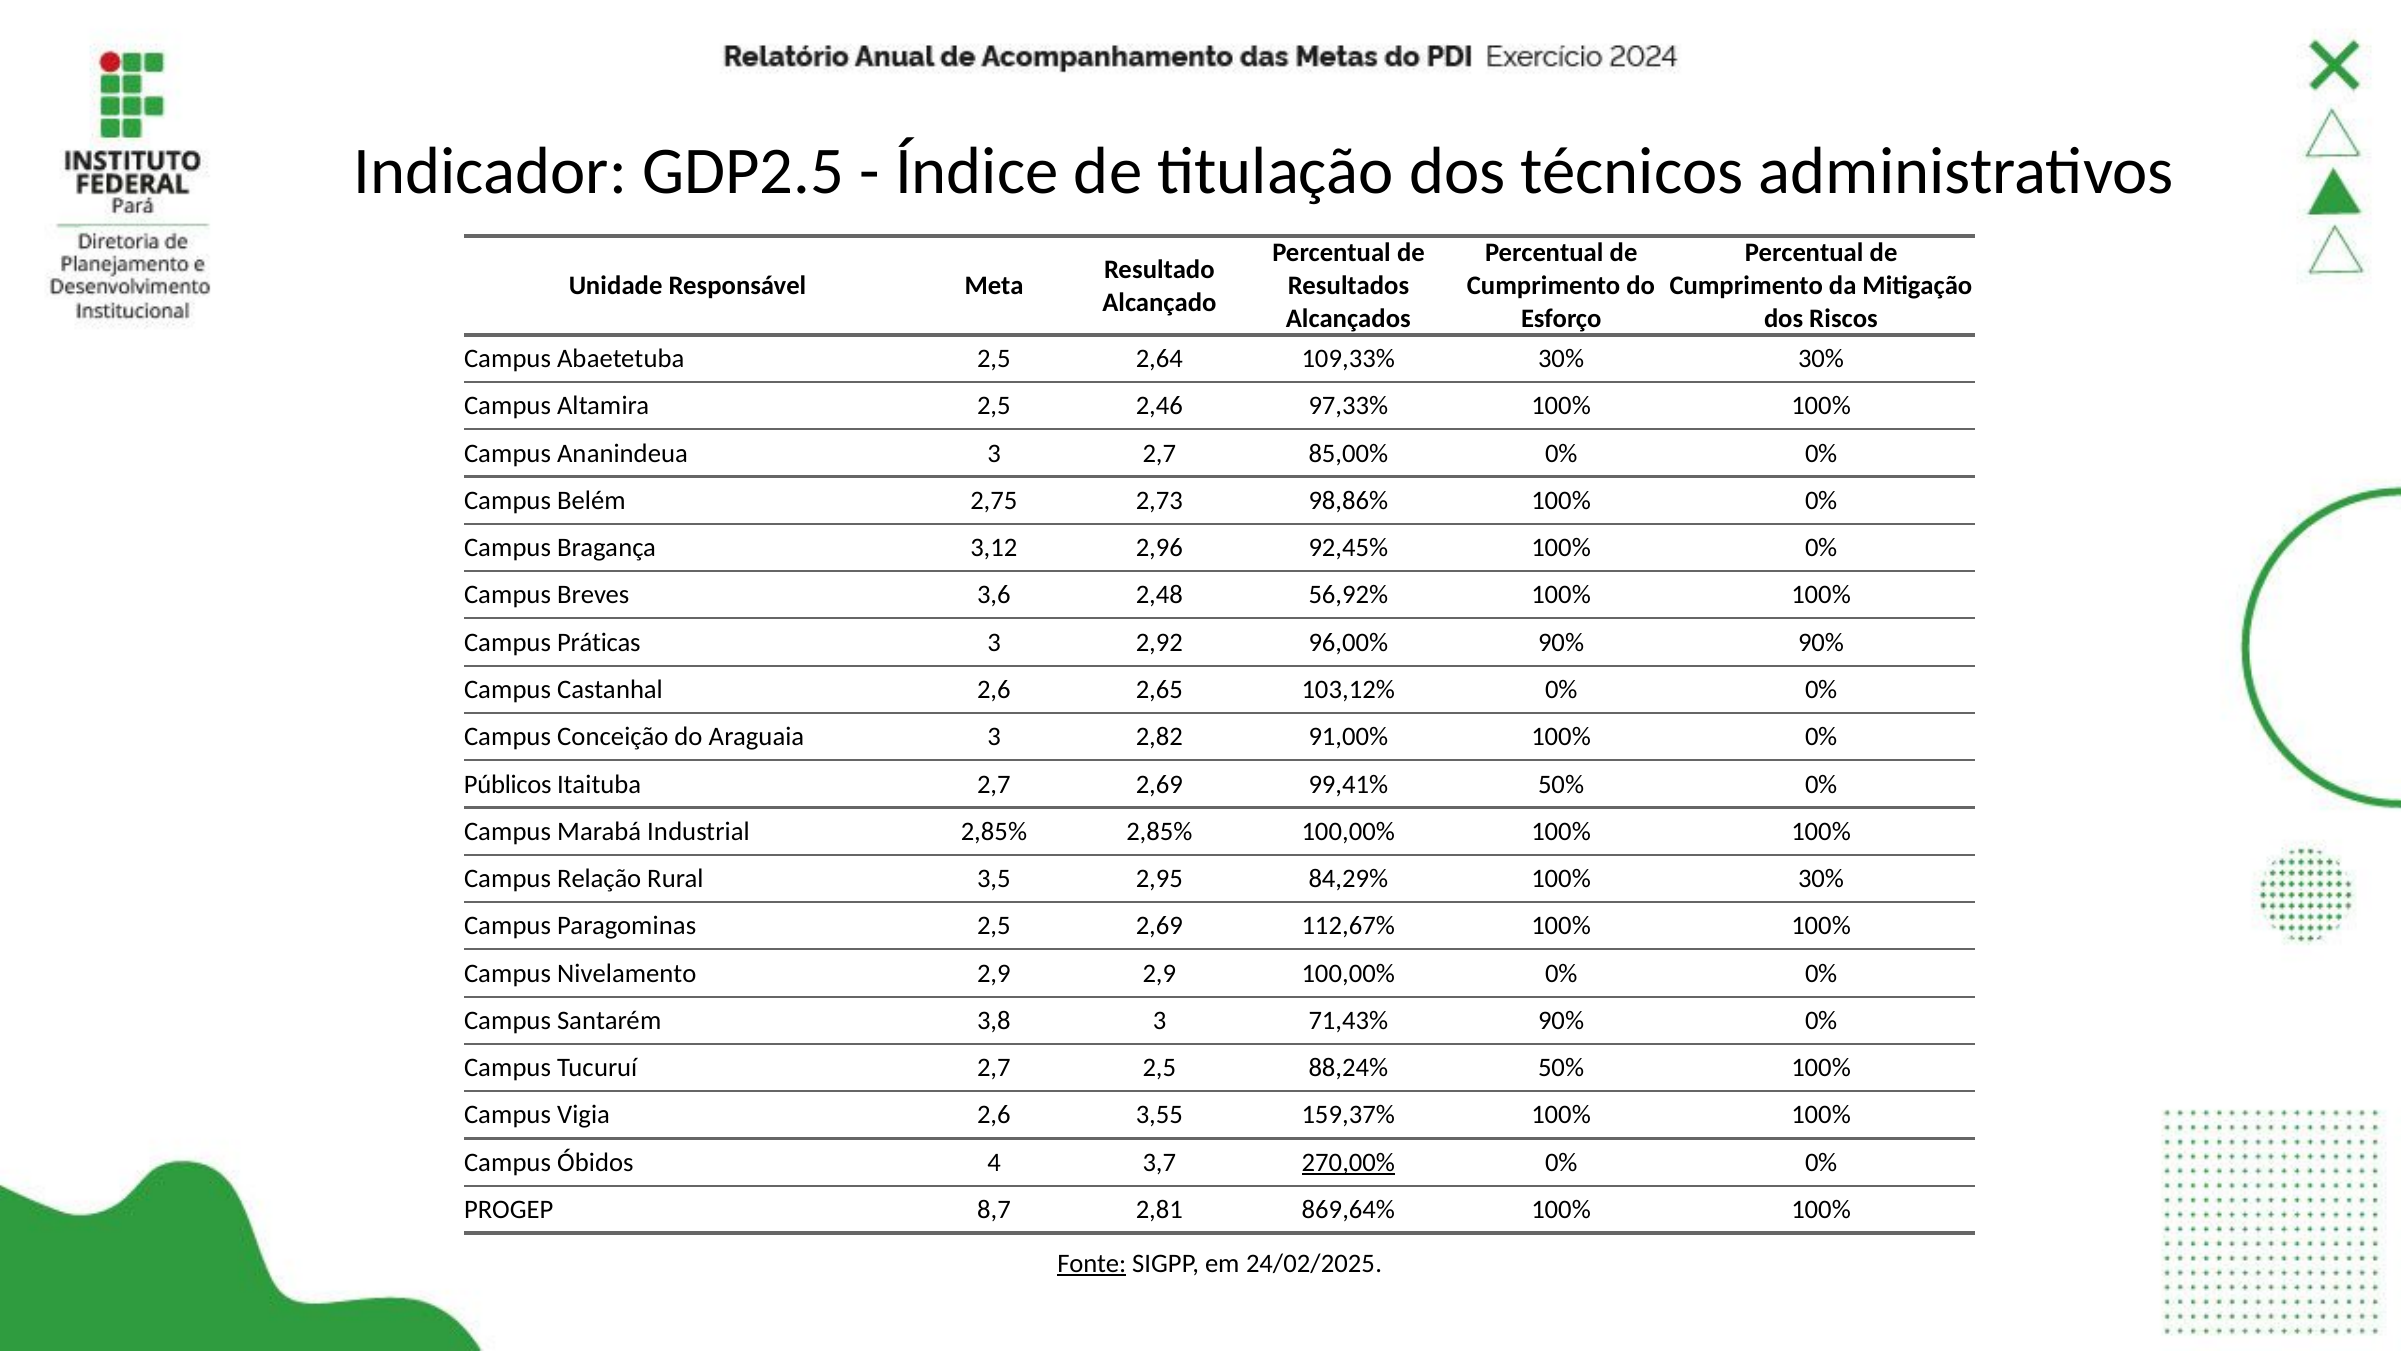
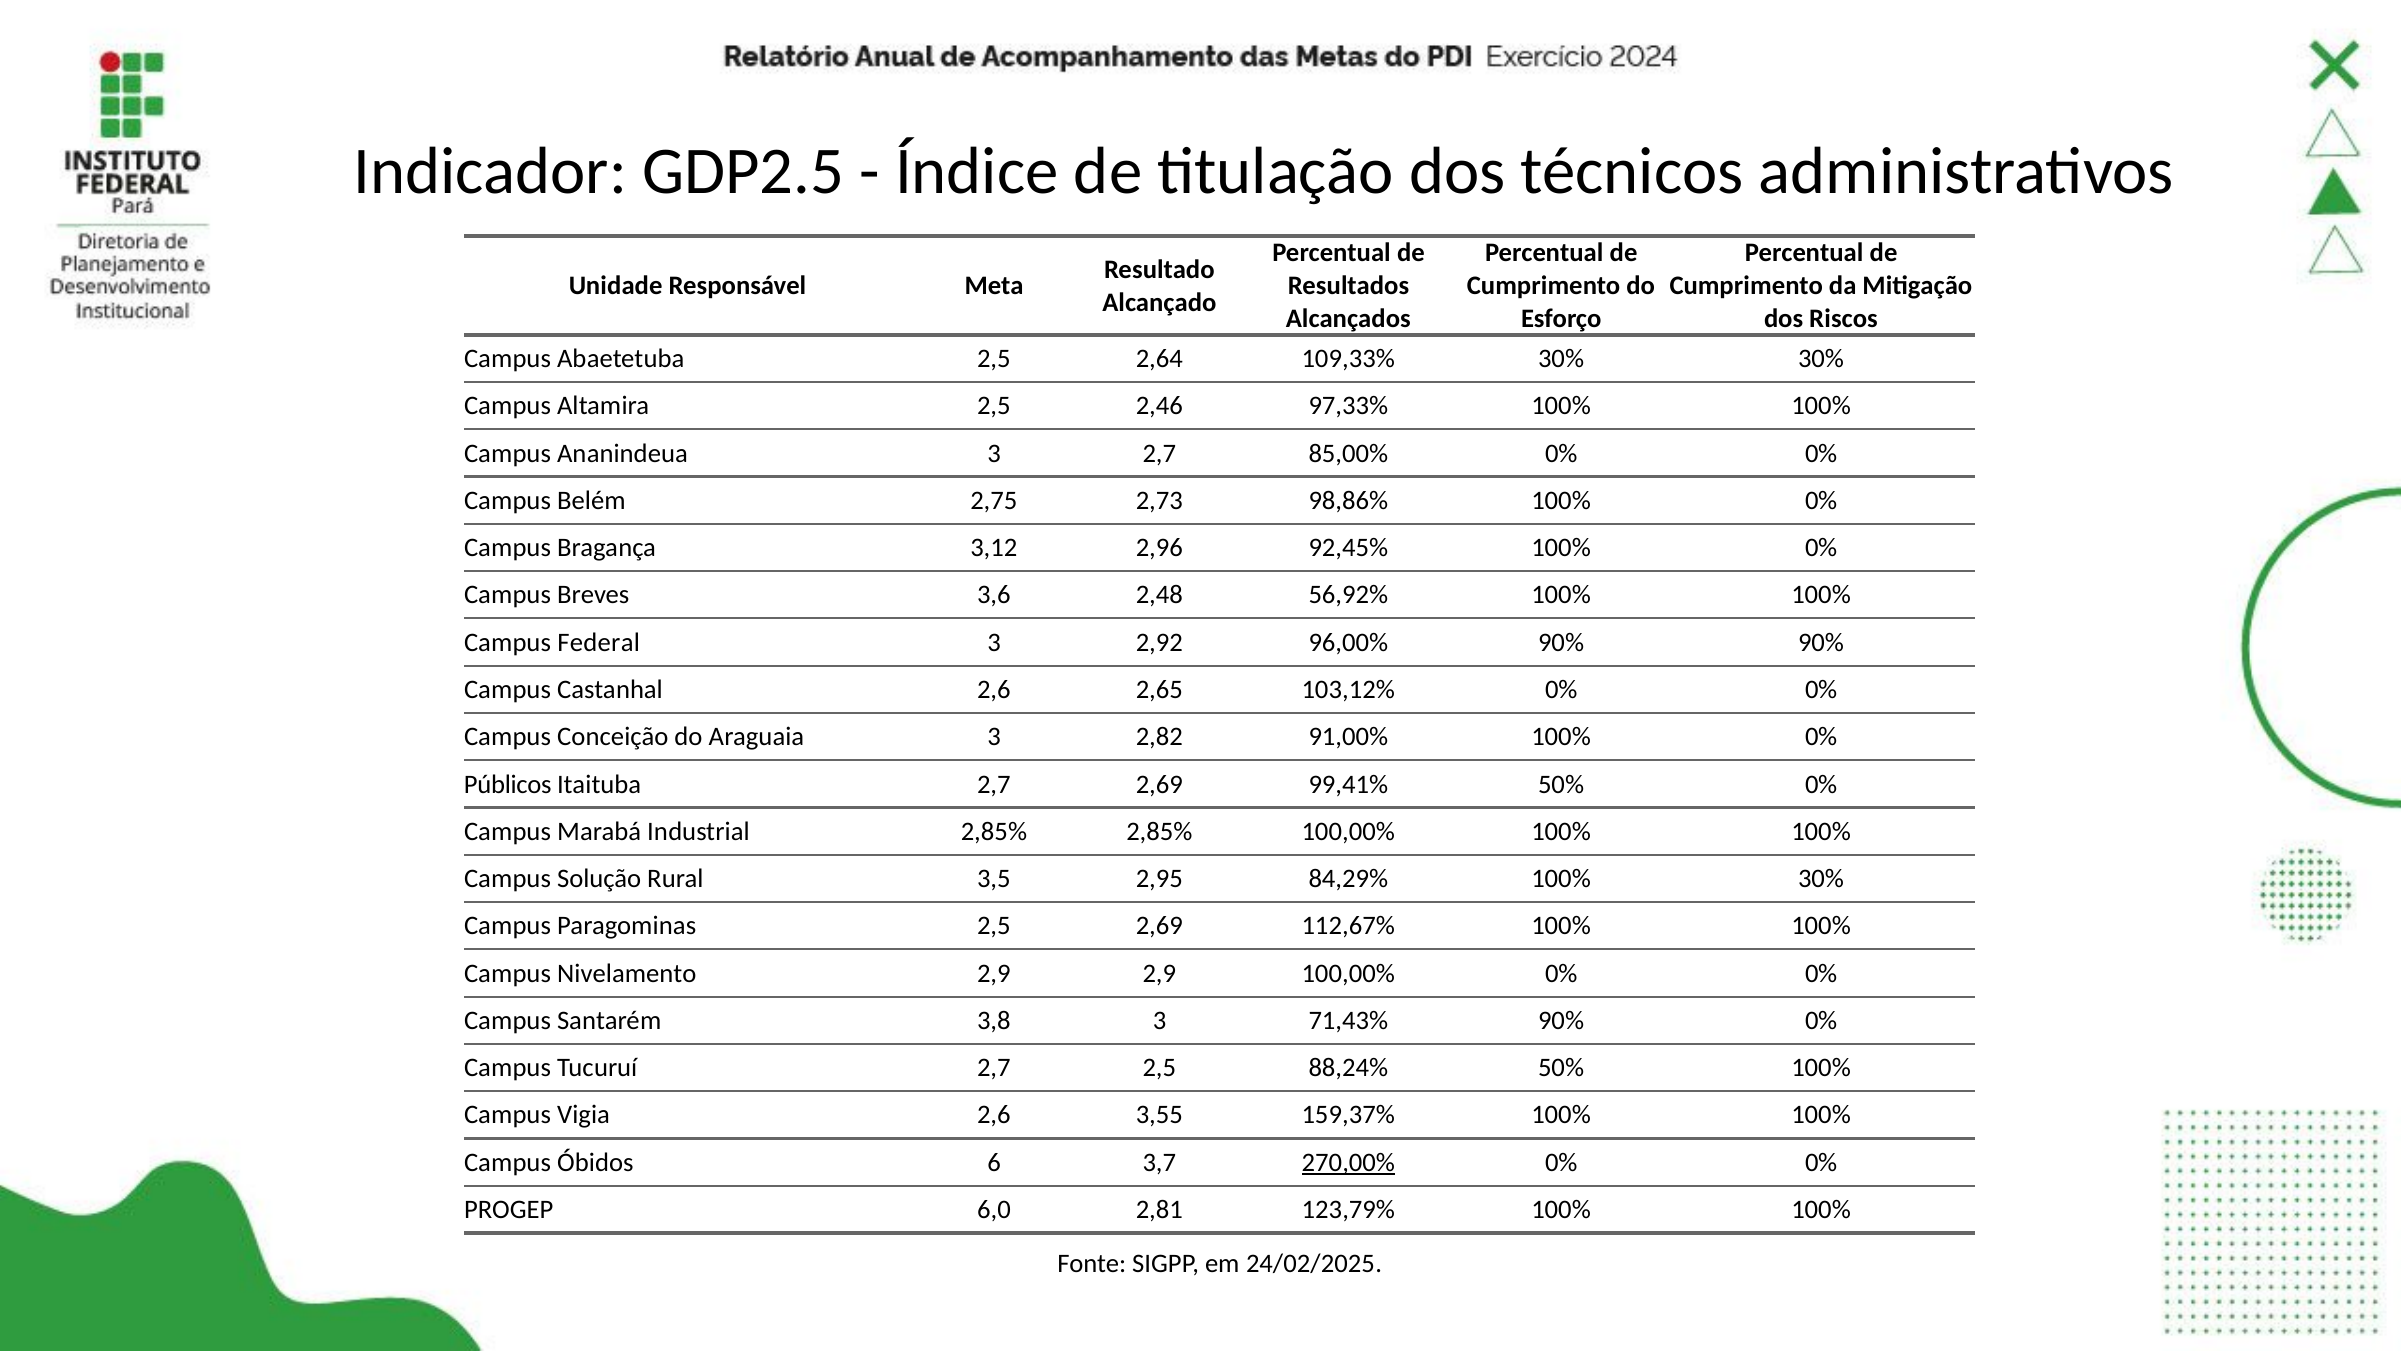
Práticas: Práticas -> Federal (599, 642)
Relação: Relação -> Solução (599, 879)
4: 4 -> 6 (994, 1162)
8,7: 8,7 -> 6,0 (994, 1209)
869,64%: 869,64% -> 123,79% (1348, 1209)
Fonte underline: present -> none (1092, 1263)
